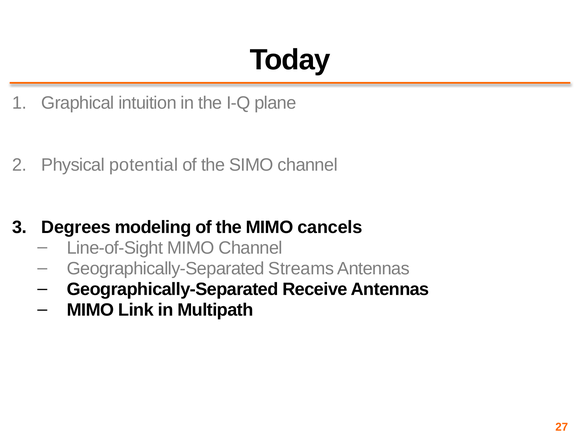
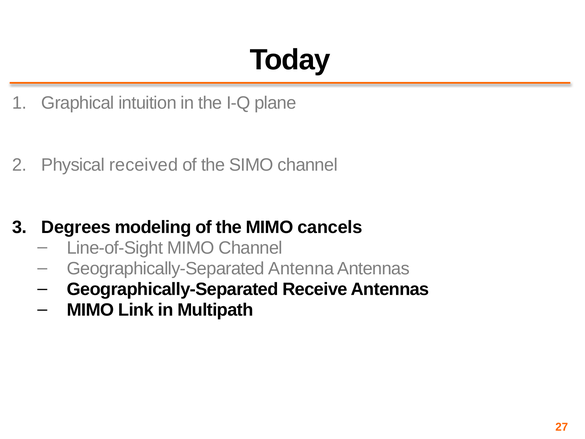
potential: potential -> received (144, 165)
Streams: Streams -> Antenna (301, 268)
